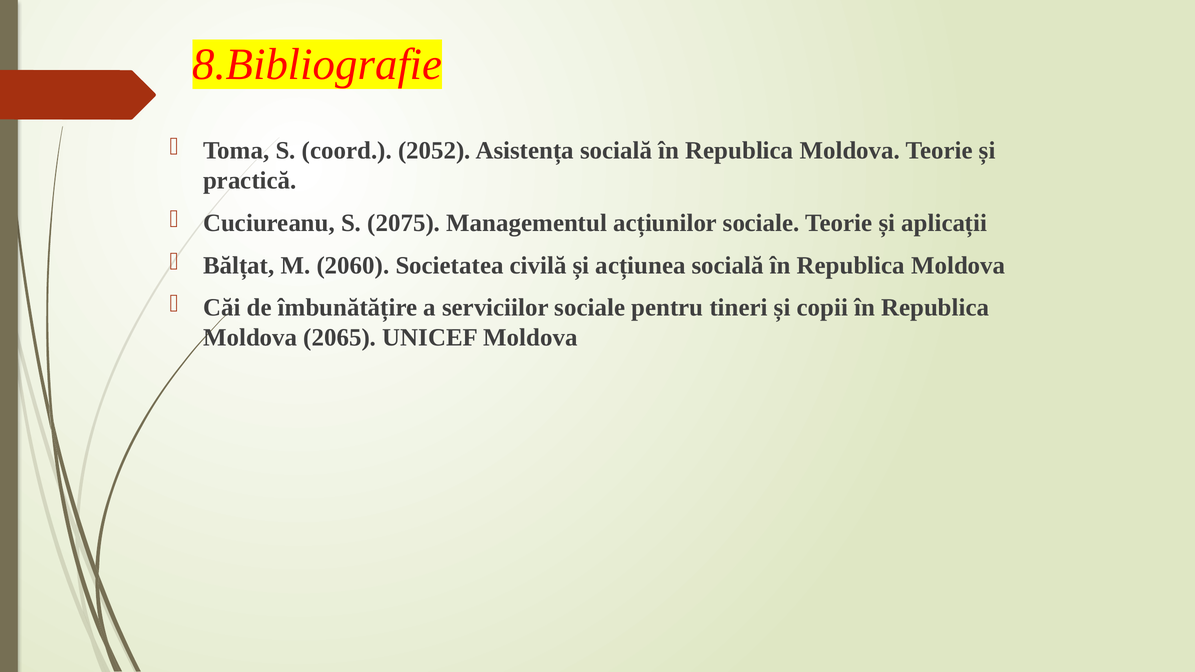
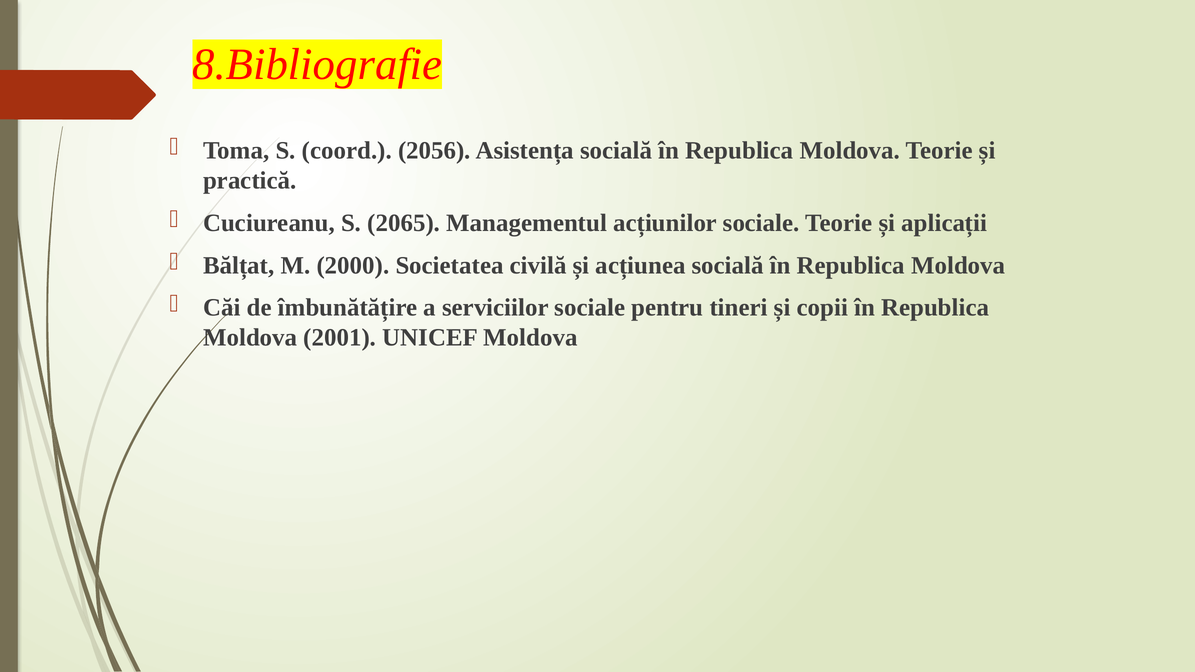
2052: 2052 -> 2056 (434, 151)
2075: 2075 -> 2065 (404, 223)
2060: 2060 -> 2000 (353, 265)
2065: 2065 -> 2001 (340, 338)
